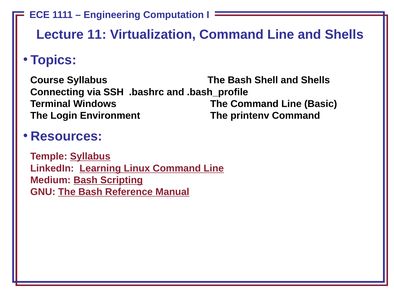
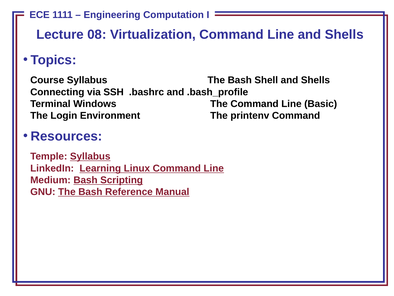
11: 11 -> 08 (97, 35)
